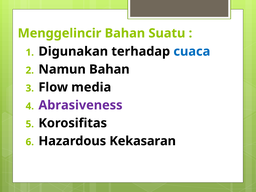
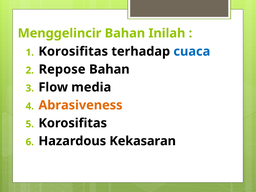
Suatu: Suatu -> Inilah (167, 33)
Digunakan: Digunakan -> Korosifitas (73, 51)
Namun: Namun -> Repose (62, 69)
Abrasiveness colour: purple -> orange (80, 105)
